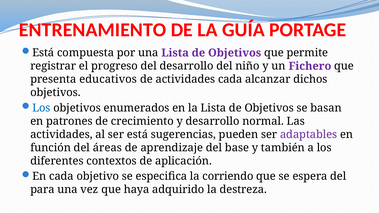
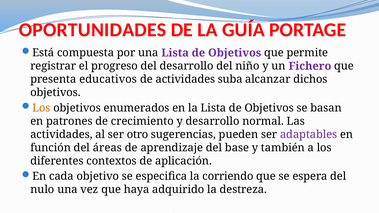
ENTRENAMIENTO: ENTRENAMIENTO -> OPORTUNIDADES (93, 30)
actividades cada: cada -> suba (230, 79)
Los colour: blue -> orange (41, 108)
ser está: está -> otro (138, 135)
para: para -> nulo (42, 190)
